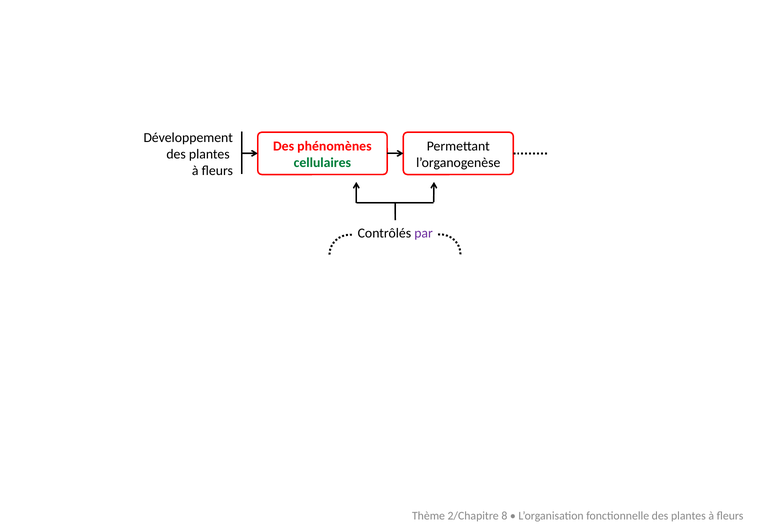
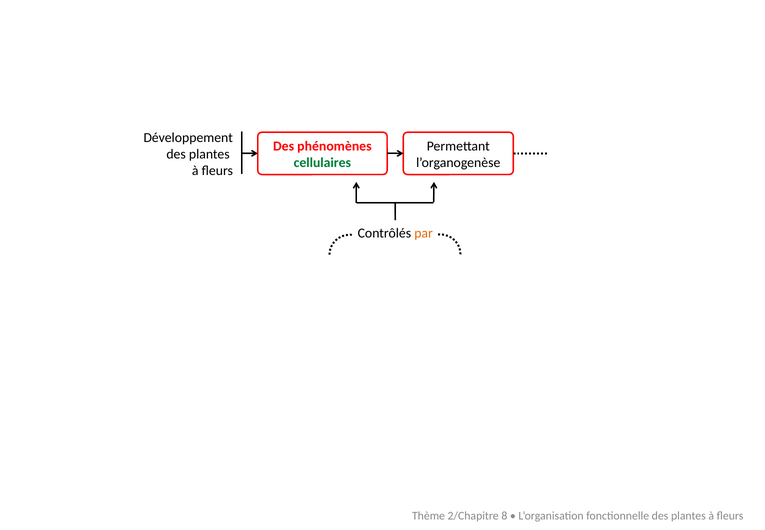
par colour: purple -> orange (424, 233)
